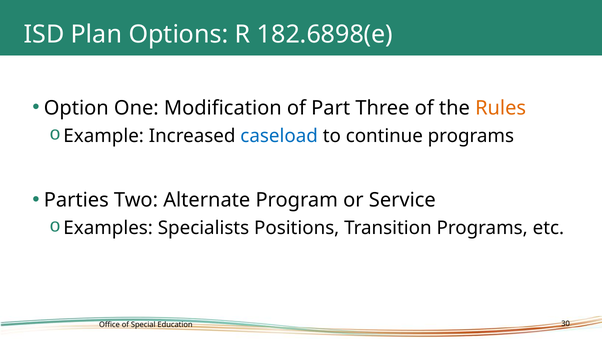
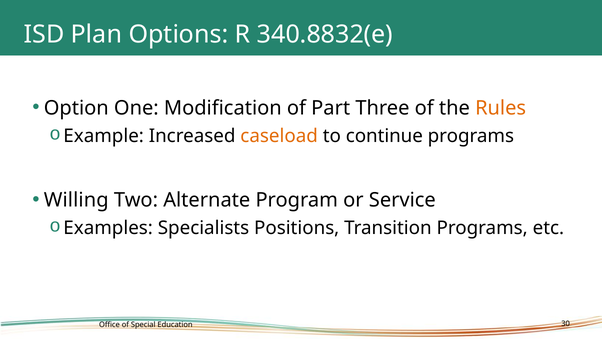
182.6898(e: 182.6898(e -> 340.8832(e (325, 34)
caseload colour: blue -> orange (279, 136)
Parties: Parties -> Willing (76, 200)
